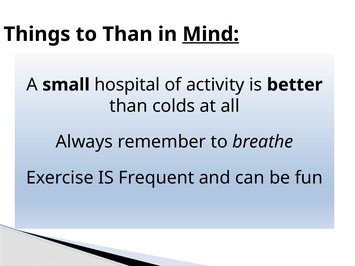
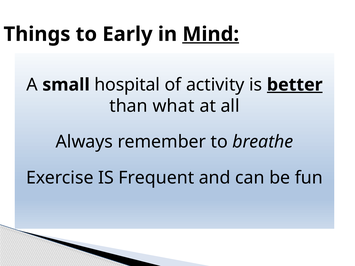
to Than: Than -> Early (127, 34)
better underline: none -> present (295, 85)
colds: colds -> what (174, 106)
